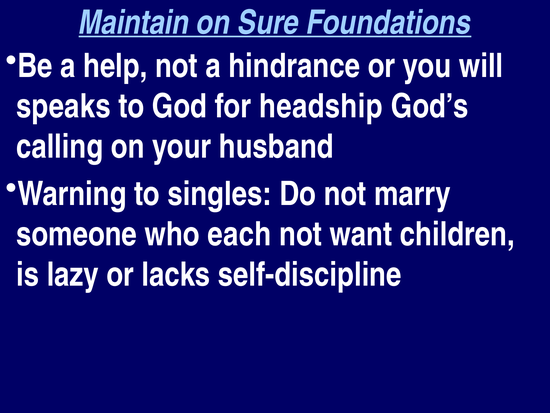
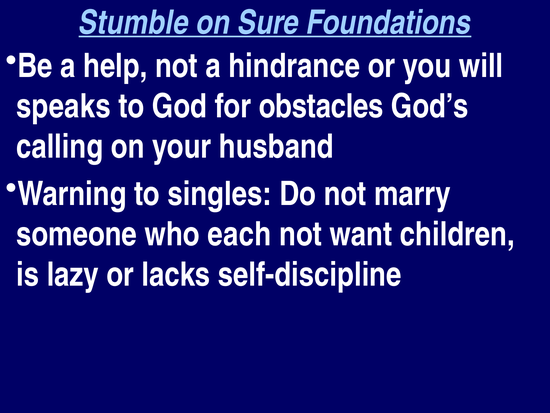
Maintain: Maintain -> Stumble (134, 23)
headship: headship -> obstacles (321, 106)
